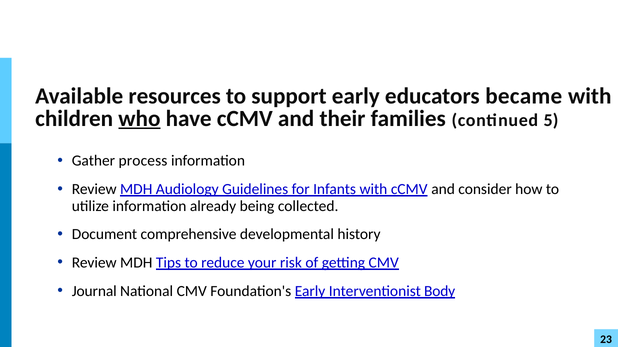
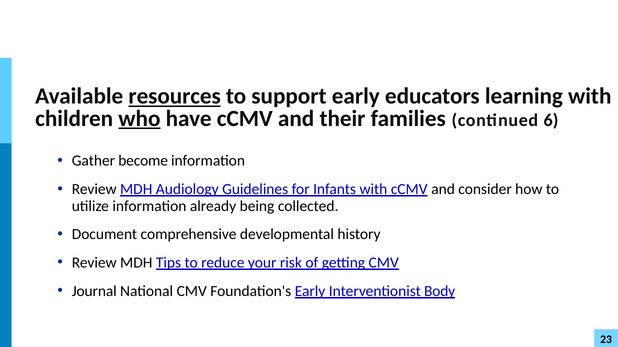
resources underline: none -> present (175, 96)
became: became -> learning (524, 96)
5: 5 -> 6 (551, 120)
process: process -> become (143, 161)
